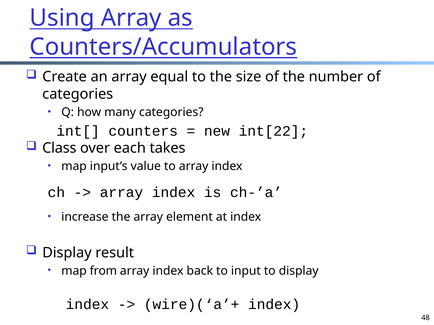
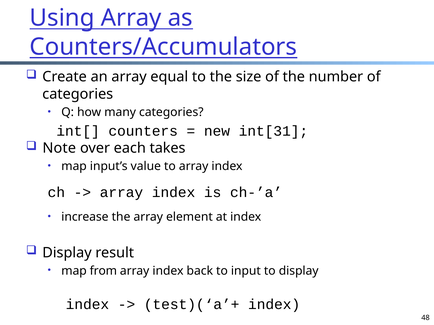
int[22: int[22 -> int[31 (273, 131)
Class: Class -> Note (59, 148)
wire)(‘a’+: wire)(‘a’+ -> test)(‘a’+ (192, 305)
